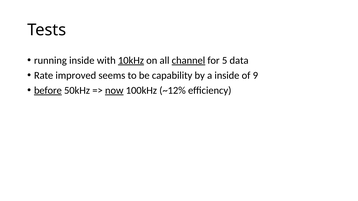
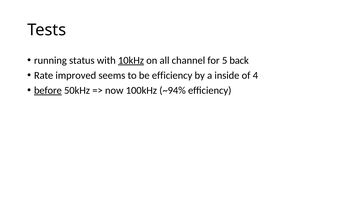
running inside: inside -> status (82, 61)
channel underline: present -> none (188, 61)
data: data -> back (239, 61)
be capability: capability -> efficiency (172, 76)
9: 9 -> 4 (255, 76)
now underline: present -> none (114, 91)
~12%: ~12% -> ~94% (173, 91)
